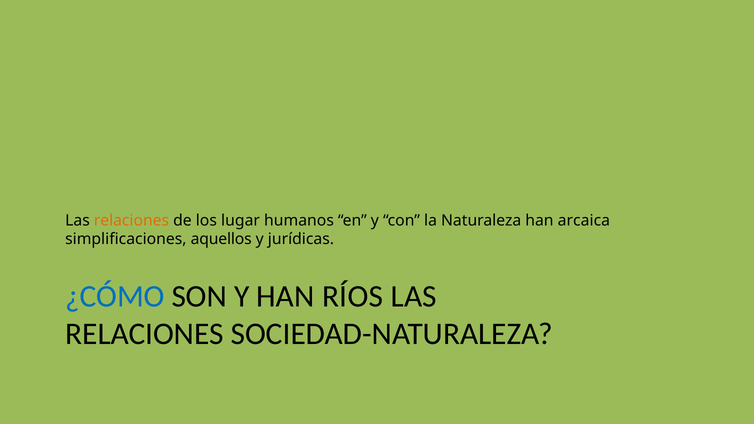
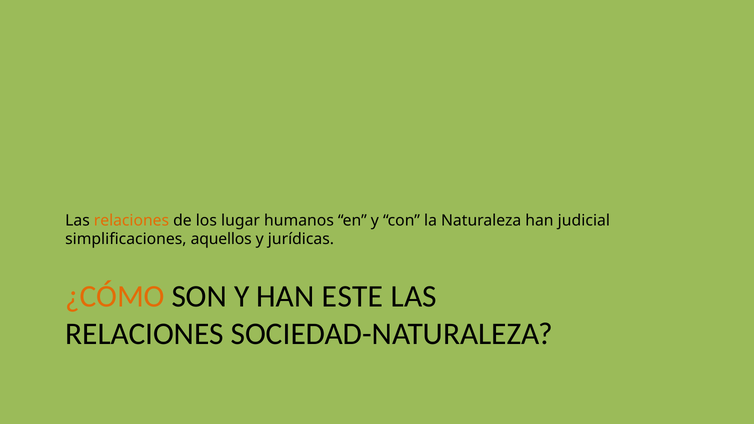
arcaica: arcaica -> judicial (584, 220)
¿CÓMO colour: blue -> orange (115, 296)
RÍOS: RÍOS -> ESTE (353, 296)
